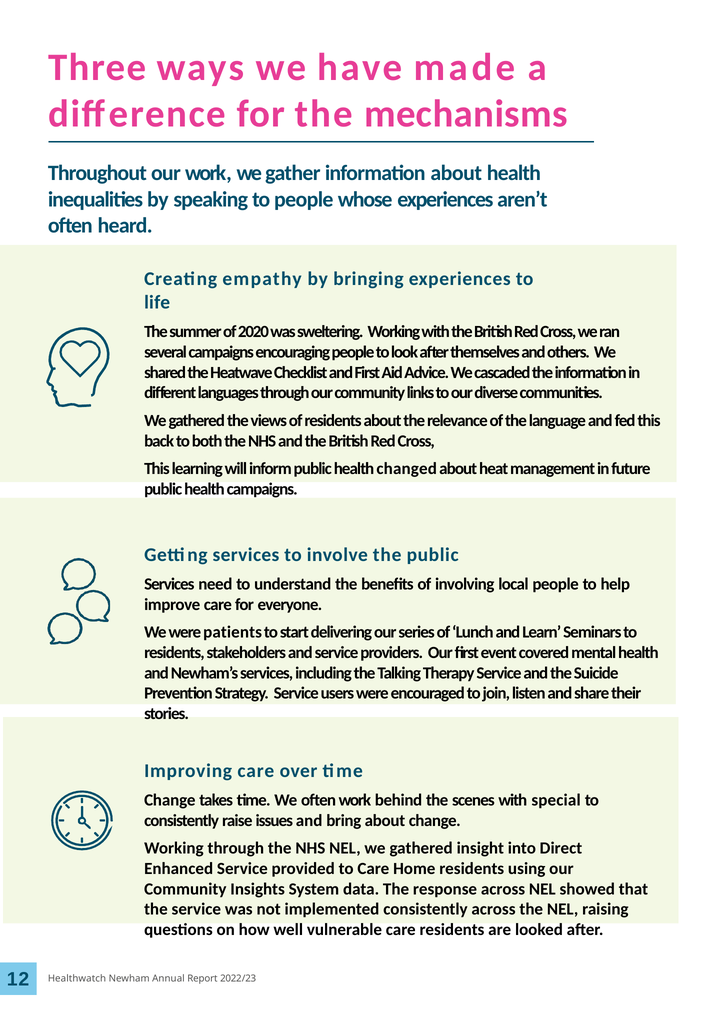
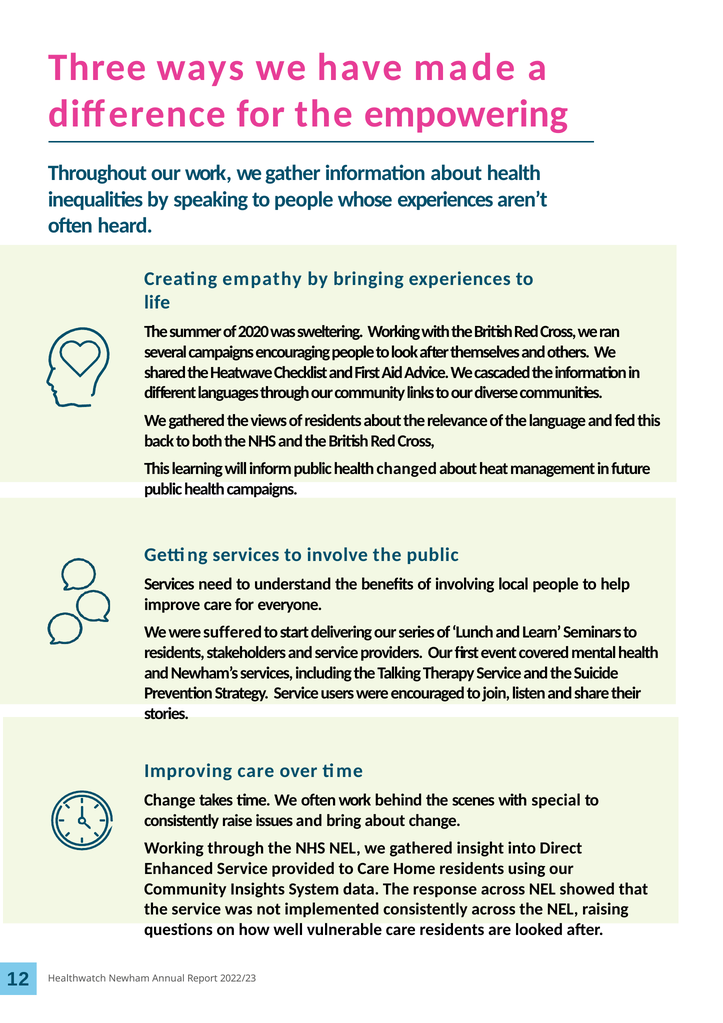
mechanisms: mechanisms -> empowering (466, 114)
patients: patients -> suffered (233, 633)
